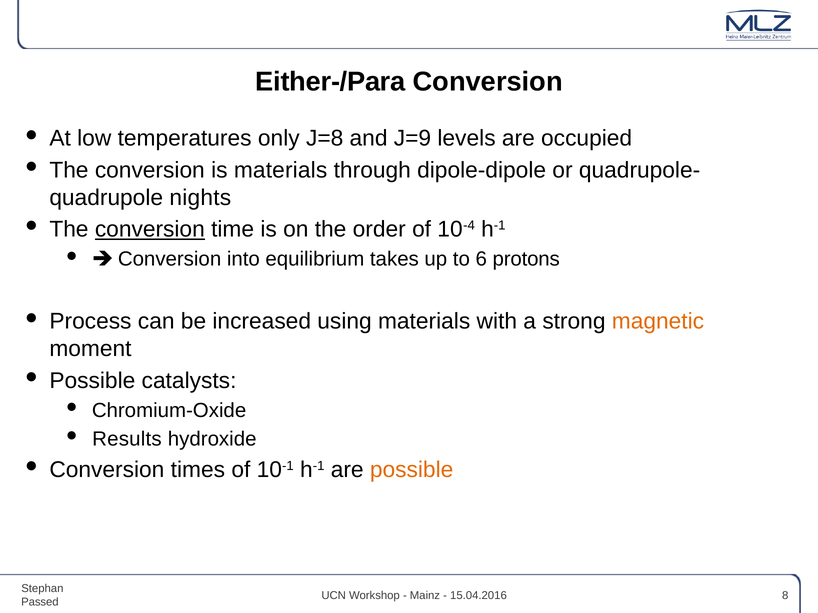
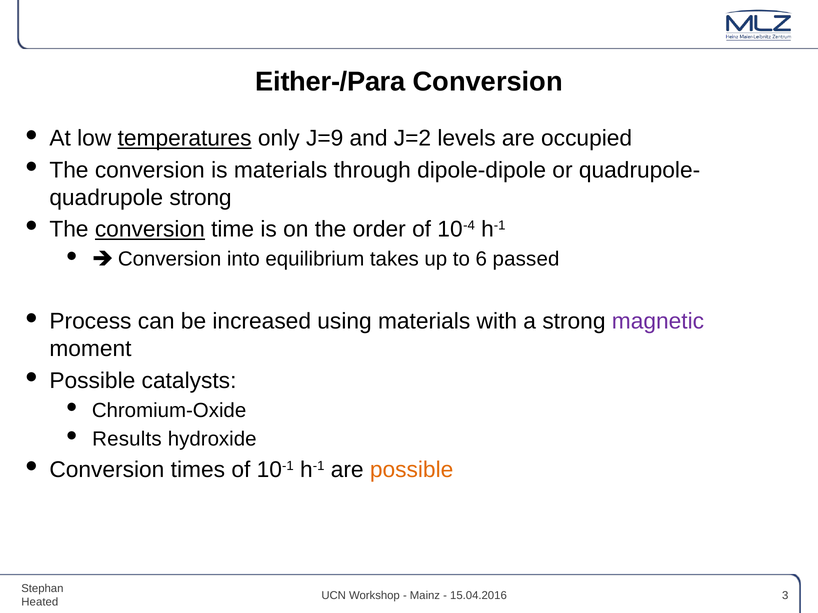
temperatures underline: none -> present (185, 139)
J=8: J=8 -> J=9 (325, 139)
J=9: J=9 -> J=2 (412, 139)
nights: nights -> strong (201, 198)
protons: protons -> passed (526, 259)
magnetic colour: orange -> purple (658, 322)
8: 8 -> 3 (785, 596)
Passed: Passed -> Heated (40, 603)
